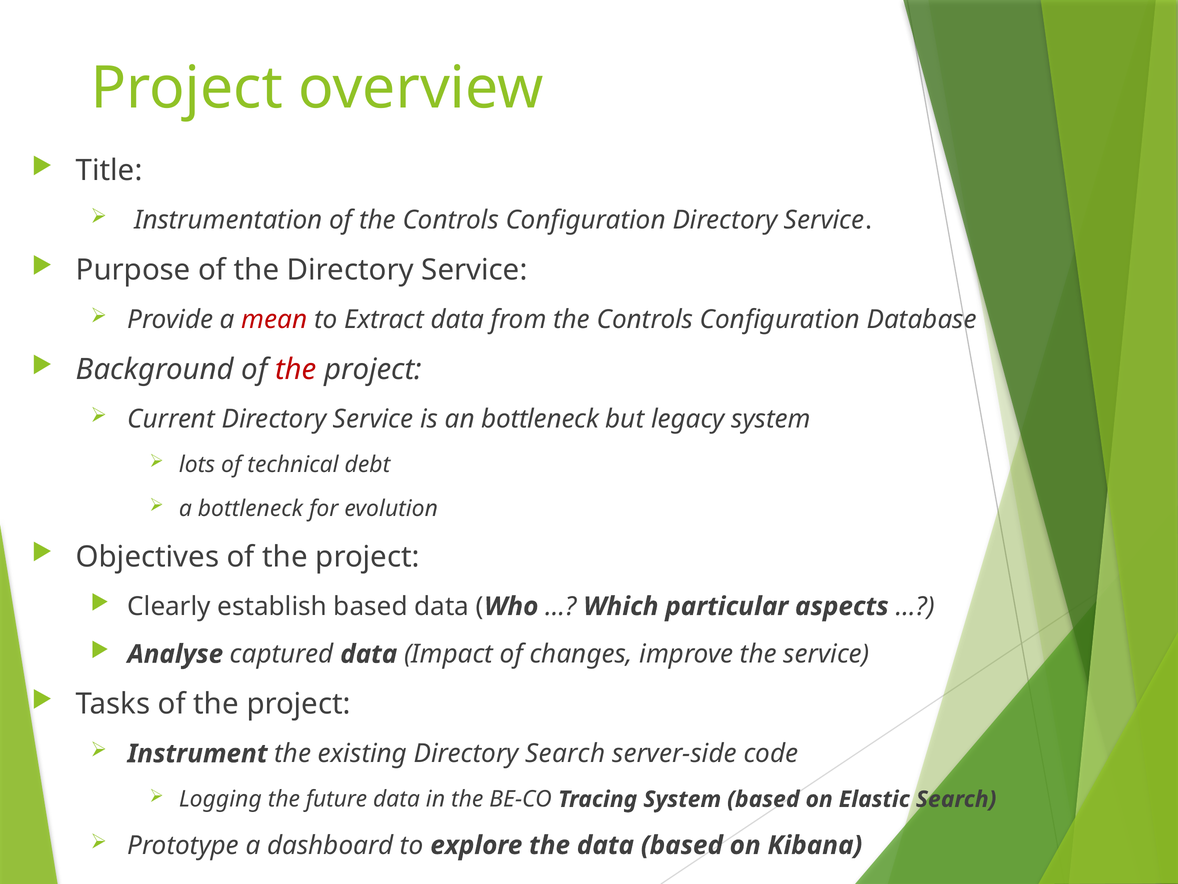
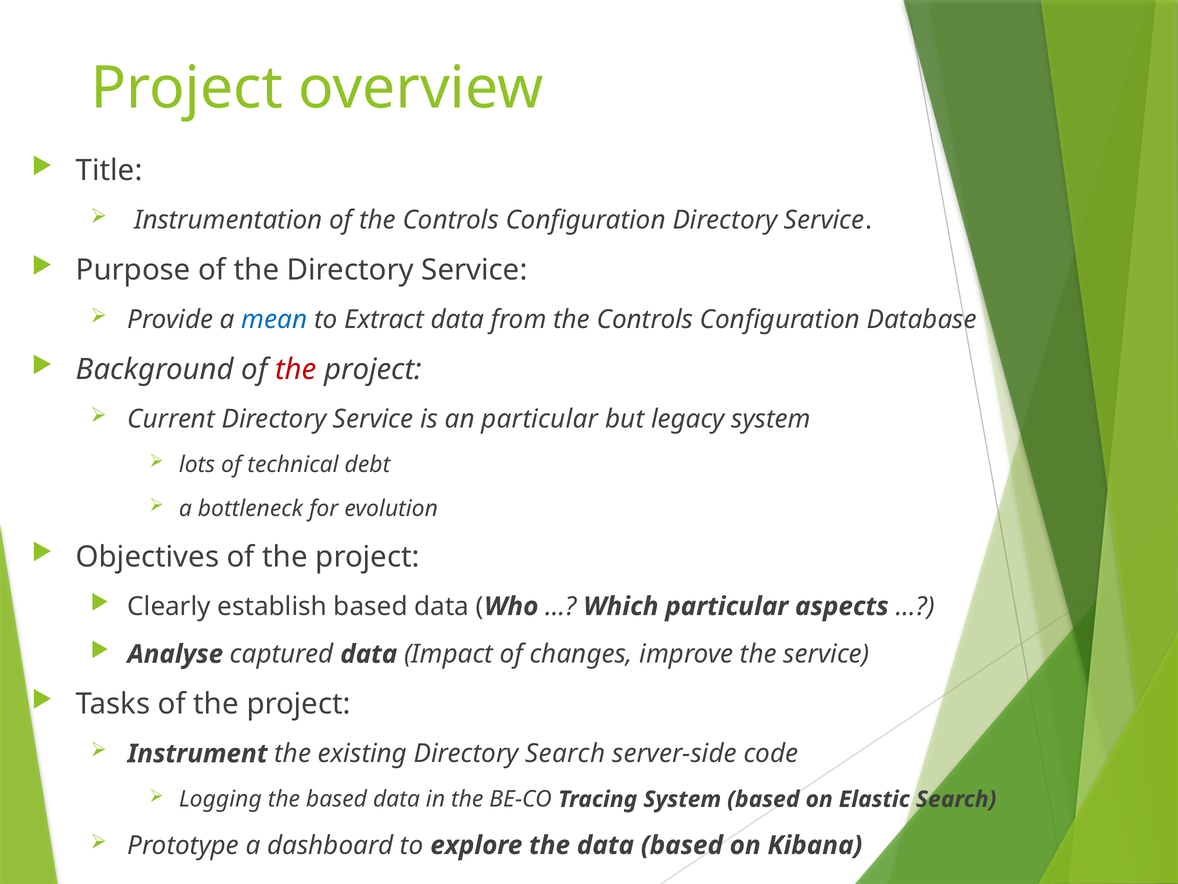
mean colour: red -> blue (274, 319)
an bottleneck: bottleneck -> particular (540, 419)
the future: future -> based (336, 799)
